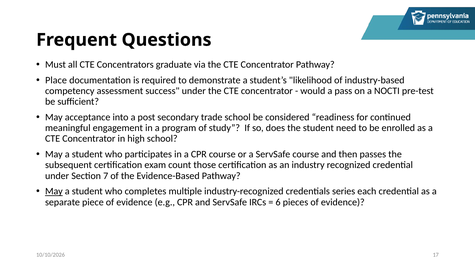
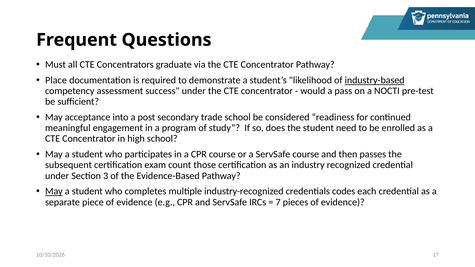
industry-based underline: none -> present (375, 80)
7: 7 -> 3 (106, 176)
series: series -> codes (344, 192)
6: 6 -> 7 (278, 202)
